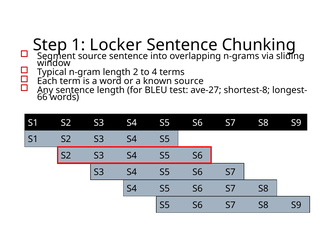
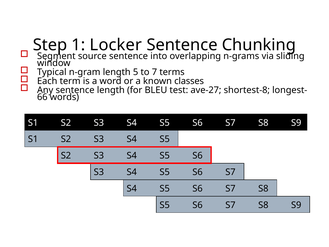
2: 2 -> 5 (136, 72)
4: 4 -> 7 (154, 72)
known source: source -> classes (189, 81)
